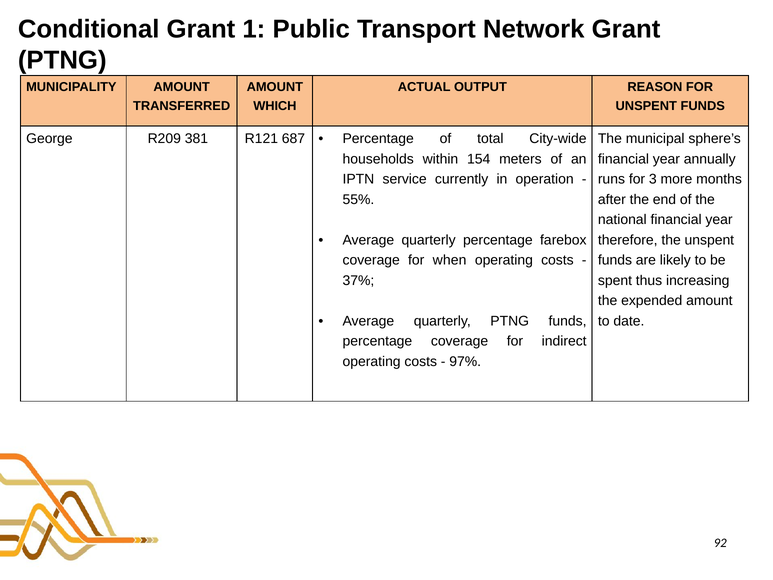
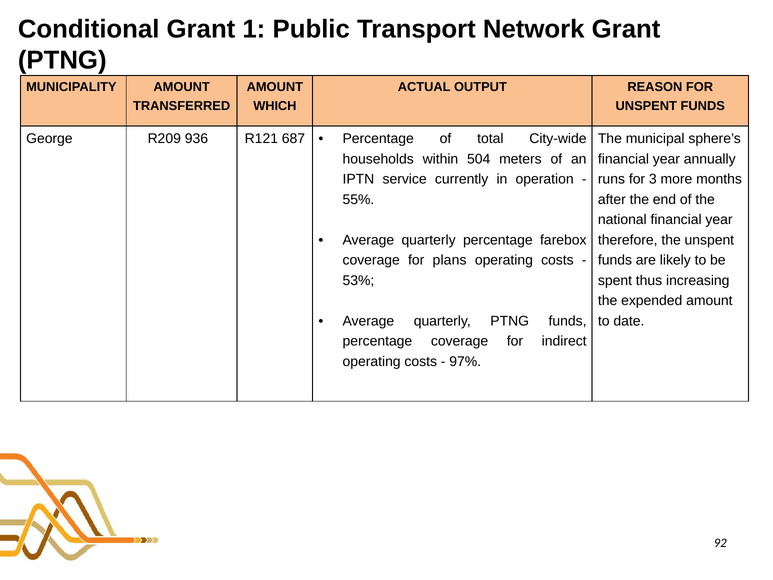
381: 381 -> 936 (196, 139)
154: 154 -> 504 (479, 159)
when: when -> plans (450, 260)
37%: 37% -> 53% (358, 280)
